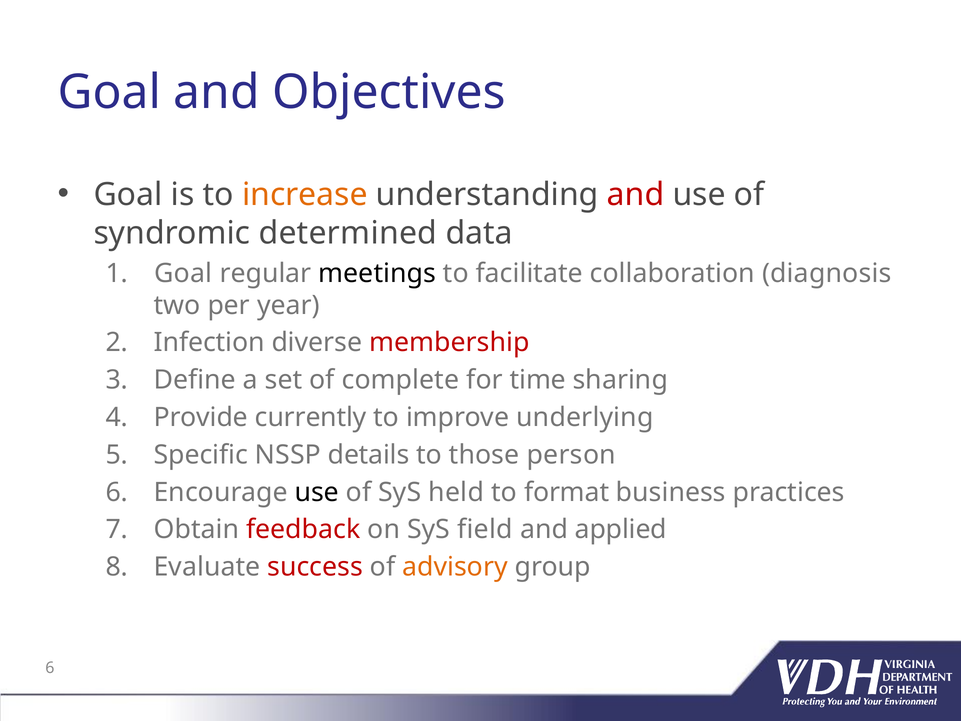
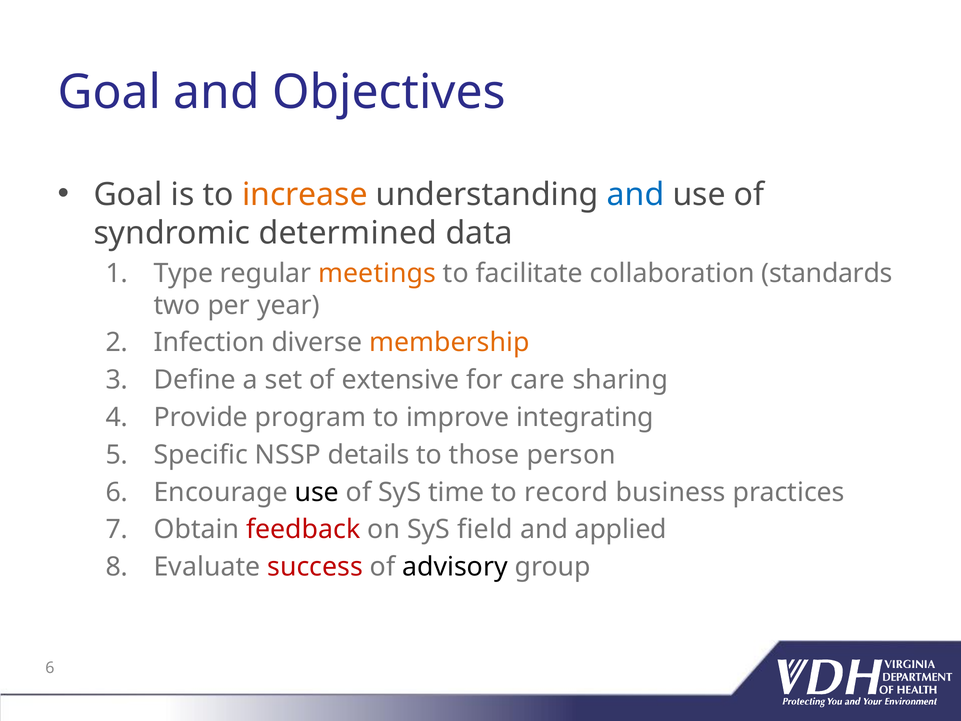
and colour: red -> blue (635, 194)
Goal: Goal -> Type (183, 273)
meetings colour: black -> orange (377, 273)
diagnosis: diagnosis -> standards (827, 273)
membership colour: red -> orange (449, 343)
complete: complete -> extensive (401, 380)
time: time -> care (538, 380)
currently: currently -> program (311, 417)
underlying: underlying -> integrating (585, 417)
held: held -> time (456, 492)
format: format -> record (566, 492)
advisory colour: orange -> black (455, 567)
